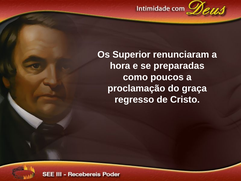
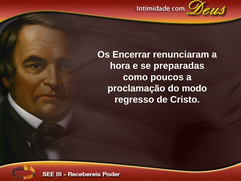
Superior: Superior -> Encerrar (131, 55)
graça: graça -> modo (194, 88)
